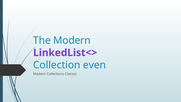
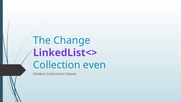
The Modern: Modern -> Change (72, 40)
